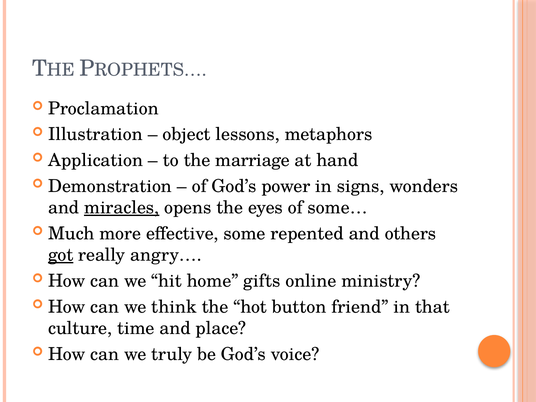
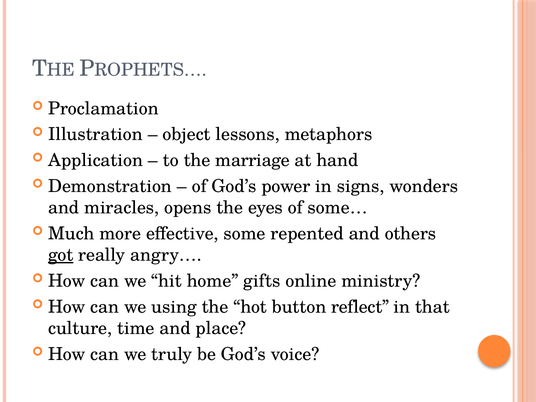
miracles underline: present -> none (122, 208)
think: think -> using (174, 307)
friend: friend -> reflect (360, 307)
